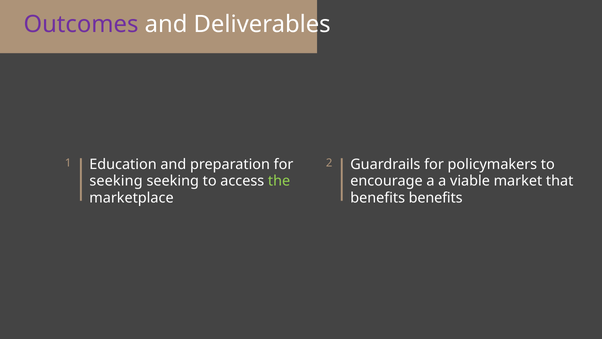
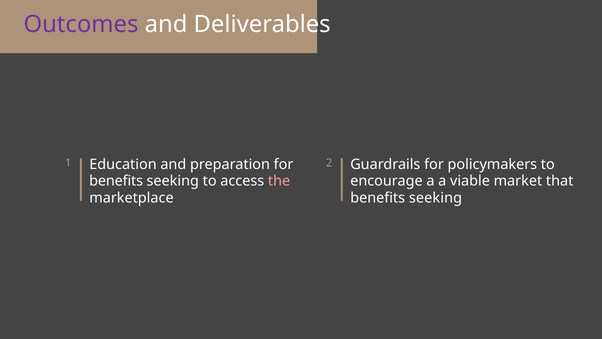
seeking: seeking -> benefits (116, 181)
the colour: light green -> pink (279, 181)
benefits: benefits -> seeking (435, 198)
